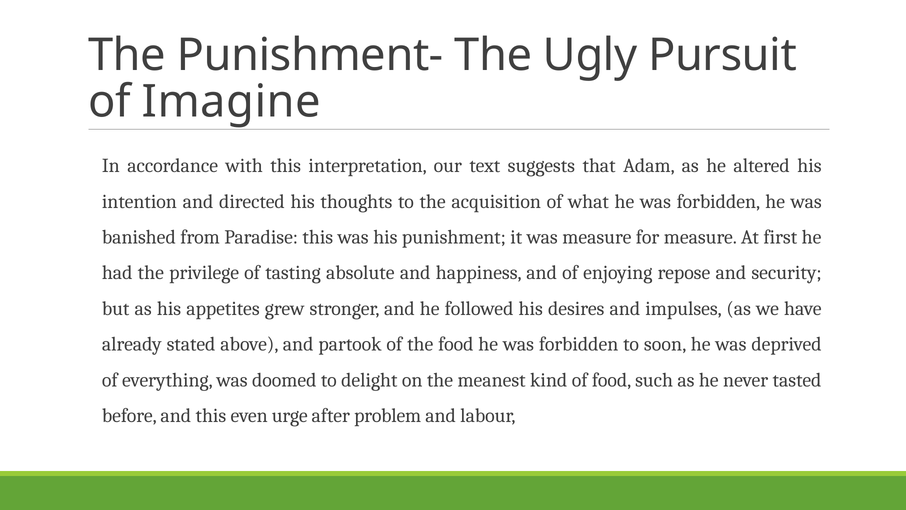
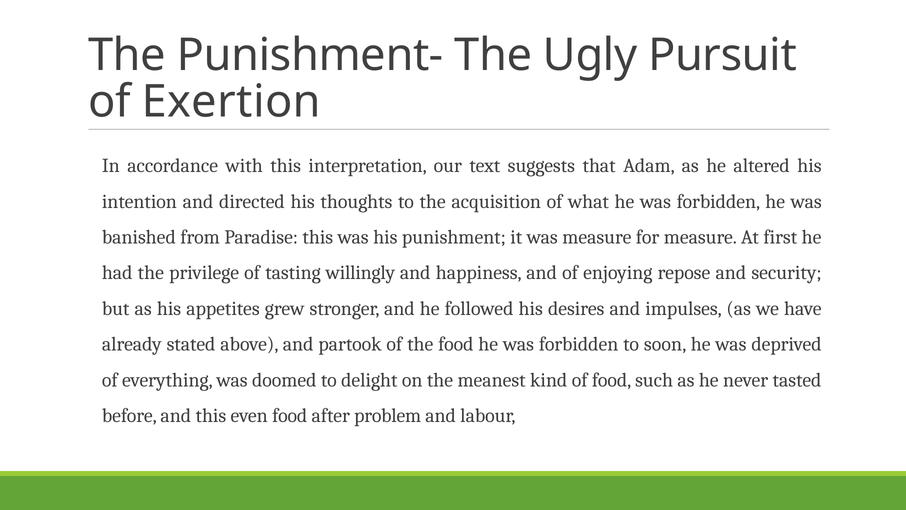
Imagine: Imagine -> Exertion (231, 102)
absolute: absolute -> willingly (360, 273)
even urge: urge -> food (290, 415)
